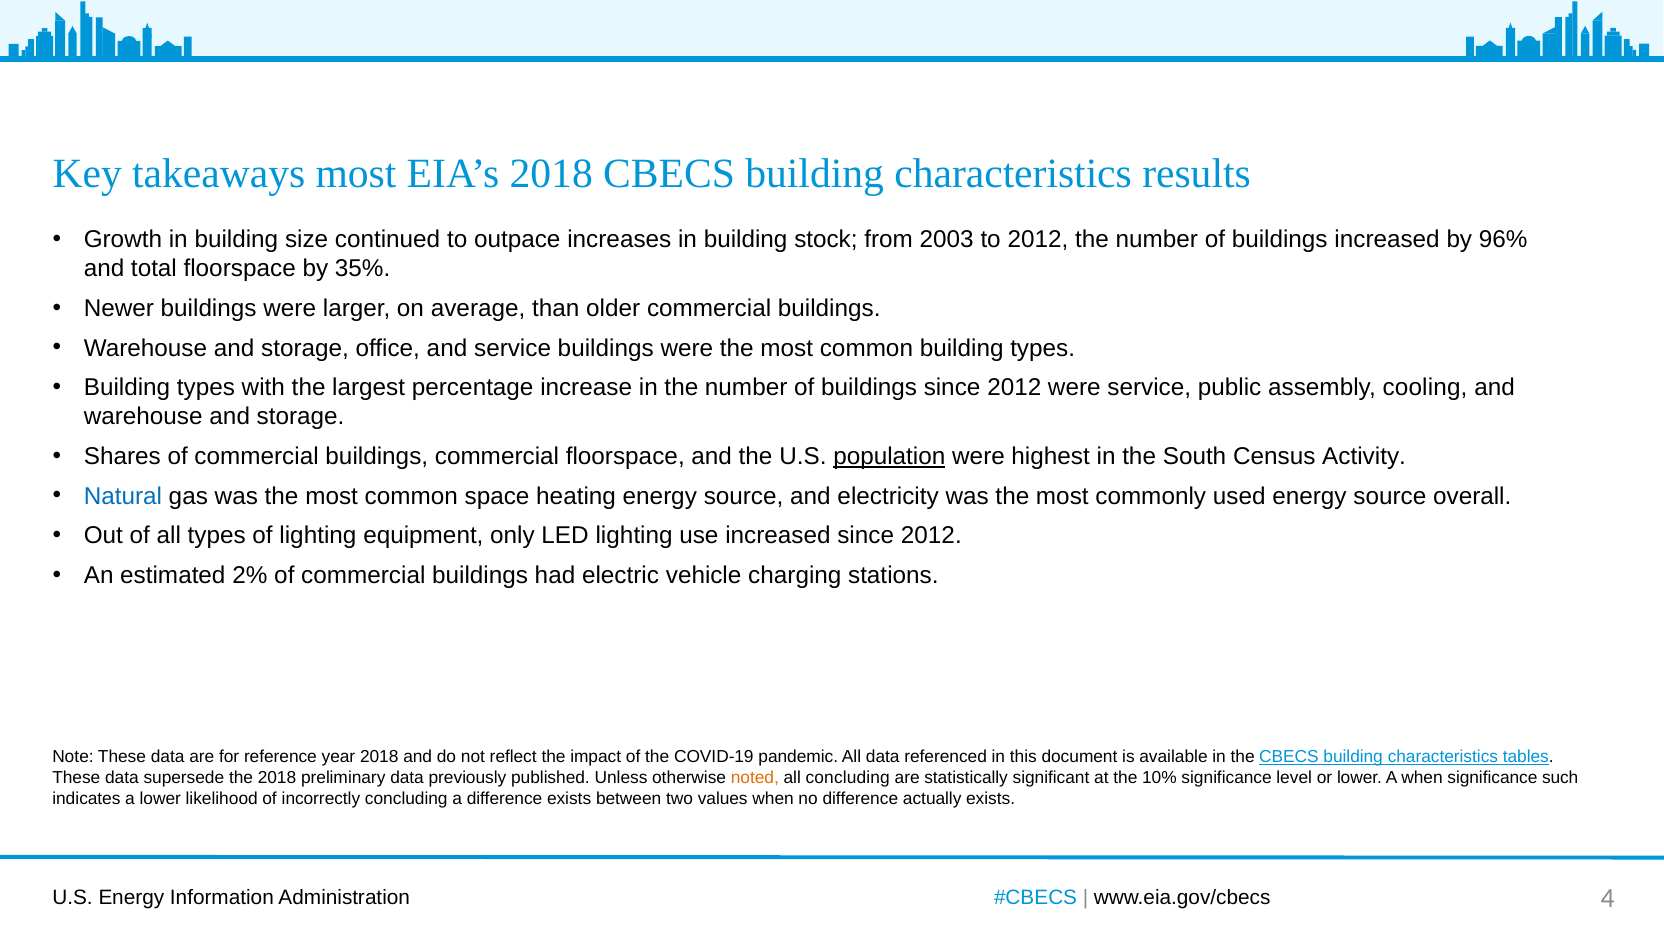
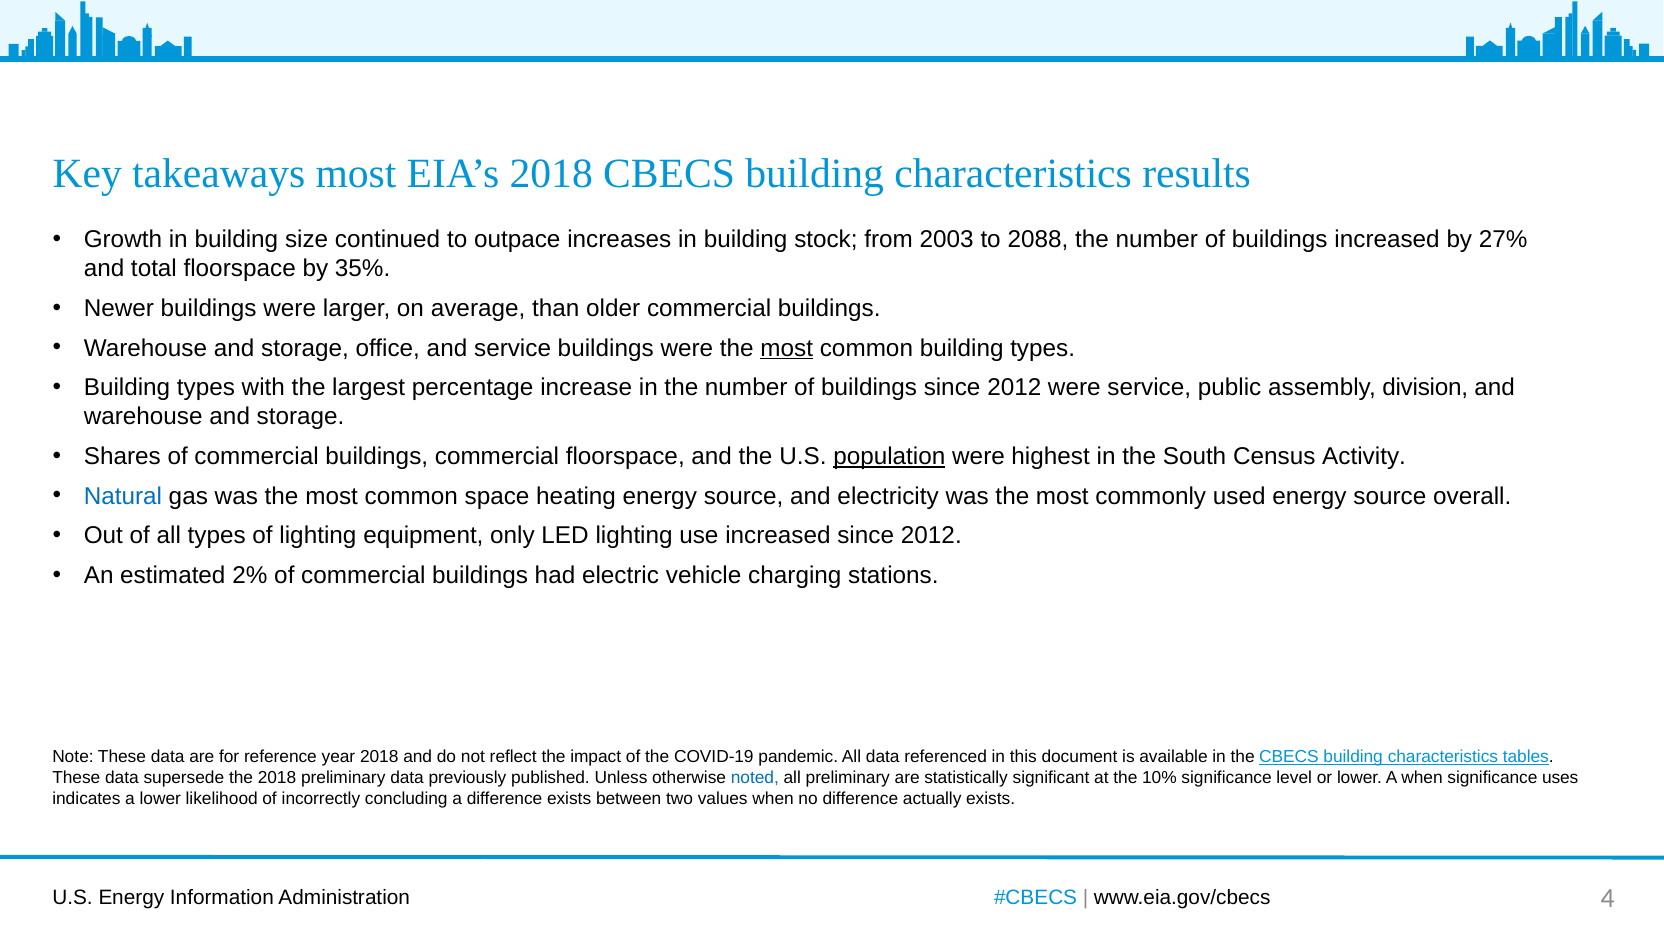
to 2012: 2012 -> 2088 (1038, 240)
96%: 96% -> 27% (1503, 240)
most underline: none -> present (787, 348)
cooling: cooling -> division (1425, 388)
noted colour: orange -> blue (755, 778)
all concluding: concluding -> preliminary (848, 778)
such: such -> uses (1560, 778)
